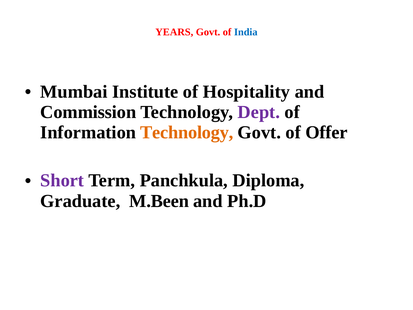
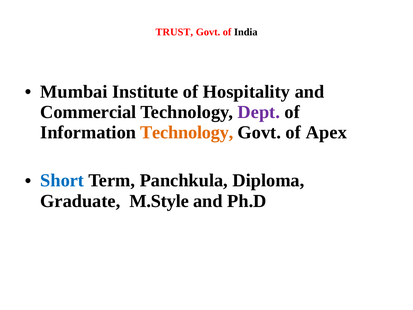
YEARS: YEARS -> TRUST (174, 32)
India colour: blue -> black (246, 32)
Commission: Commission -> Commercial (88, 112)
Offer: Offer -> Apex (326, 132)
Short colour: purple -> blue (62, 180)
M.Been: M.Been -> M.Style (159, 201)
